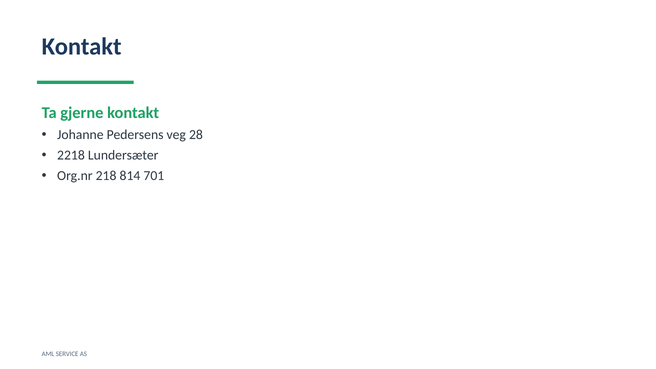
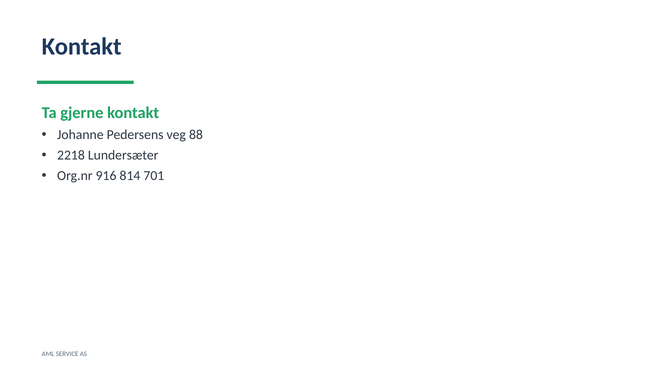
28: 28 -> 88 (196, 135)
218: 218 -> 916 (106, 176)
